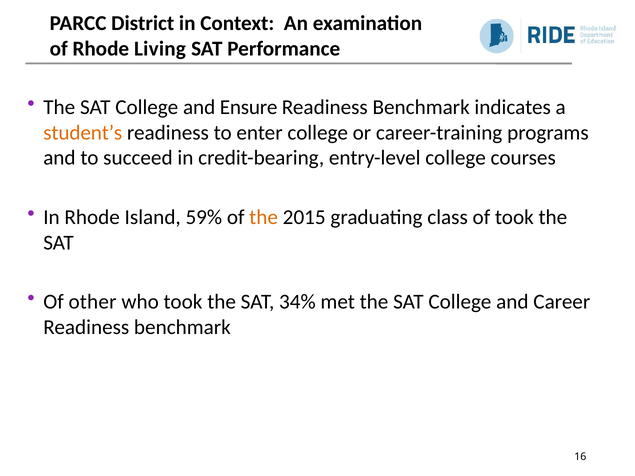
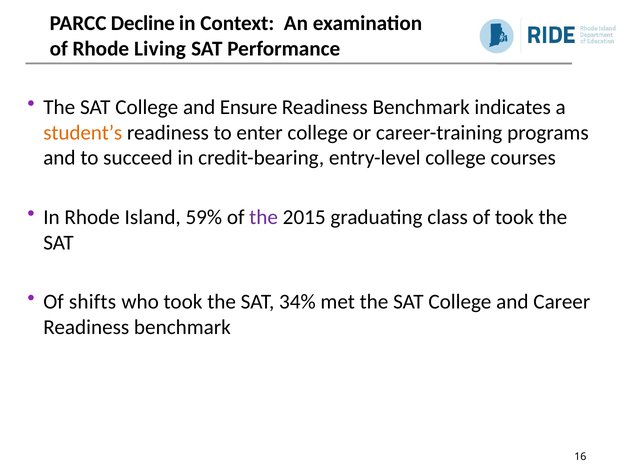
District: District -> Decline (143, 23)
the colour: orange -> purple (264, 217)
other: other -> shifts (92, 302)
